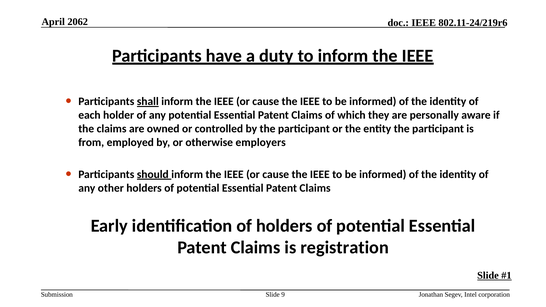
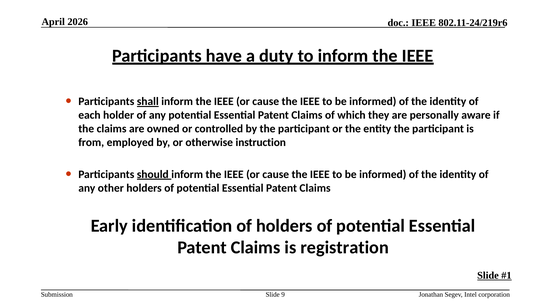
2062: 2062 -> 2026 (78, 22)
employers: employers -> instruction (261, 143)
